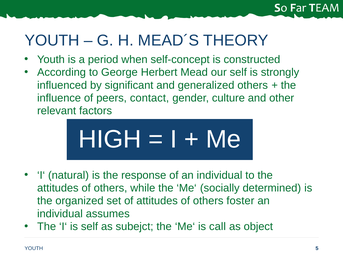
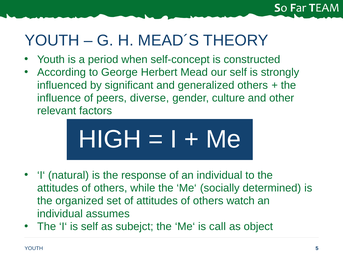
contact: contact -> diverse (150, 98)
foster: foster -> watch (241, 201)
